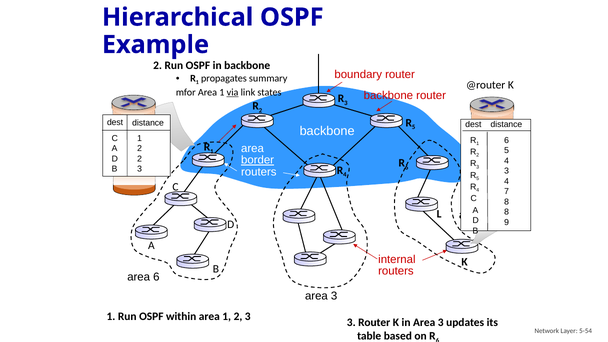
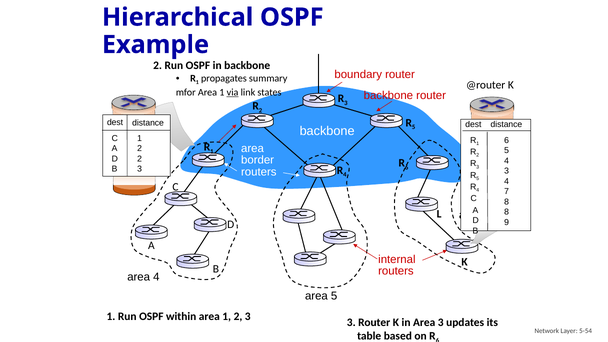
border underline: present -> none (258, 160)
area 6: 6 -> 4 (156, 277)
3: 3 -> 5 (334, 296)
